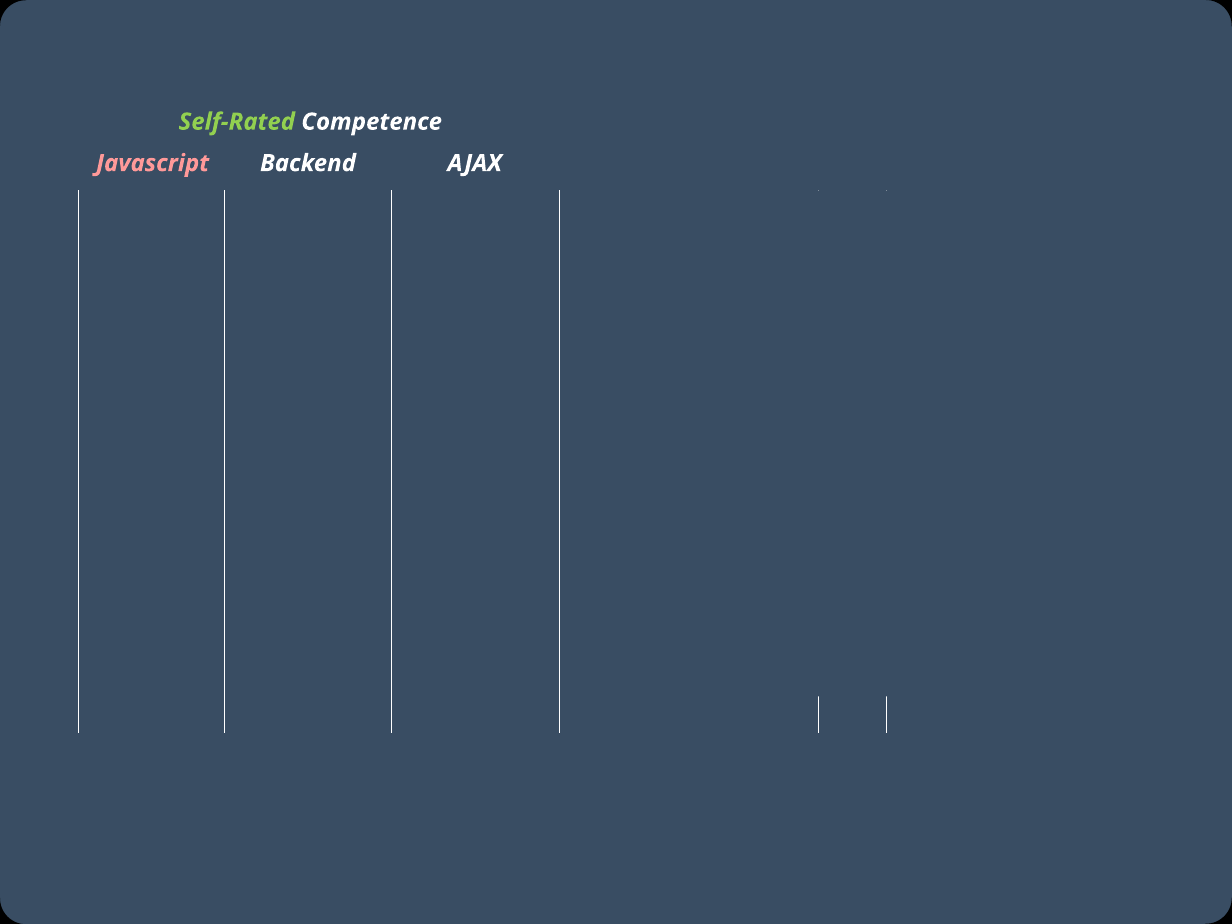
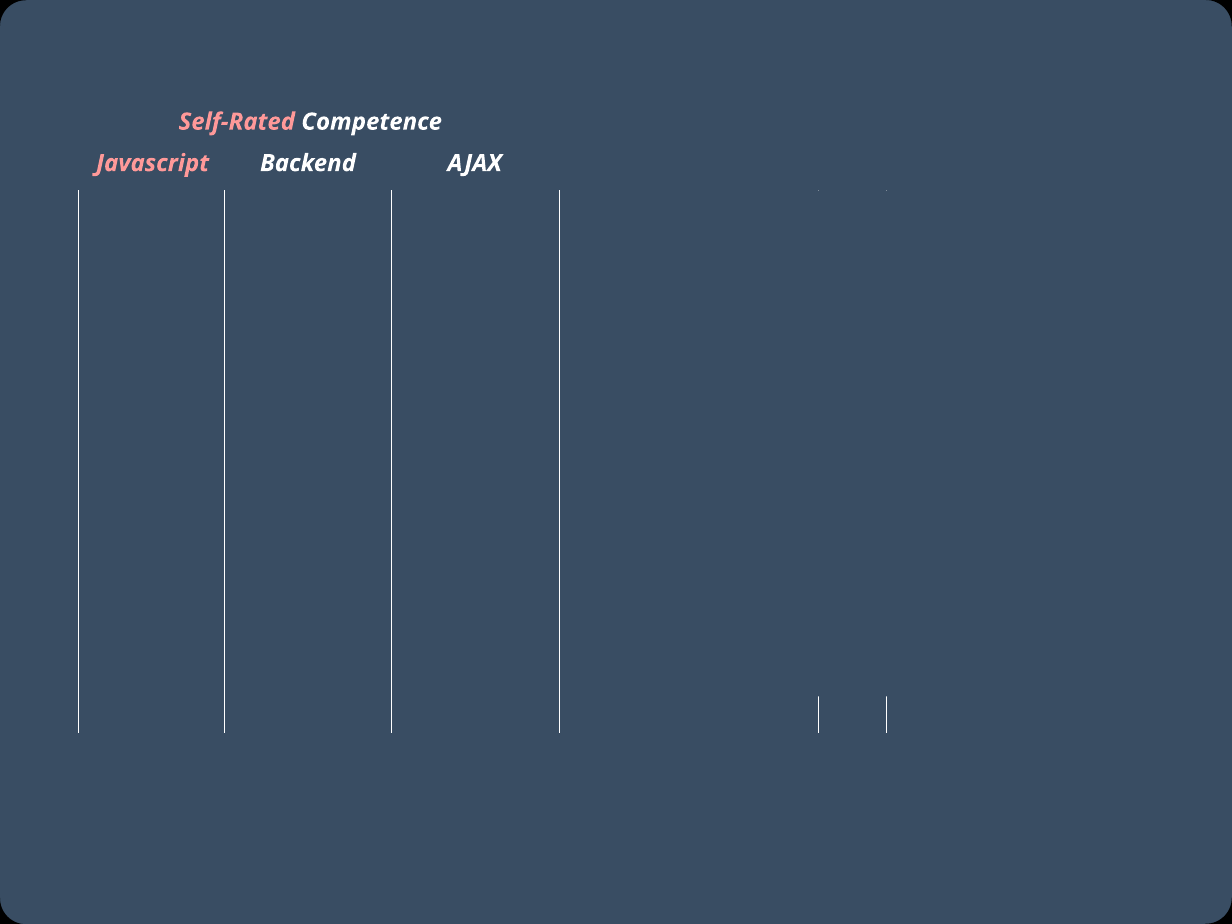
Self-Rated colour: light green -> pink (237, 122)
